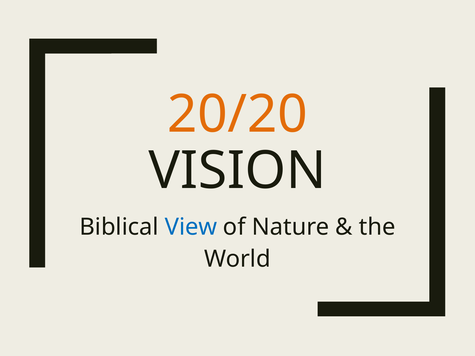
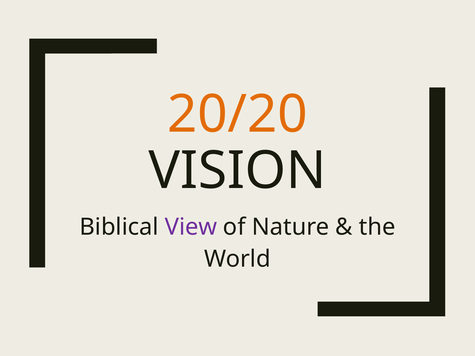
View colour: blue -> purple (191, 227)
